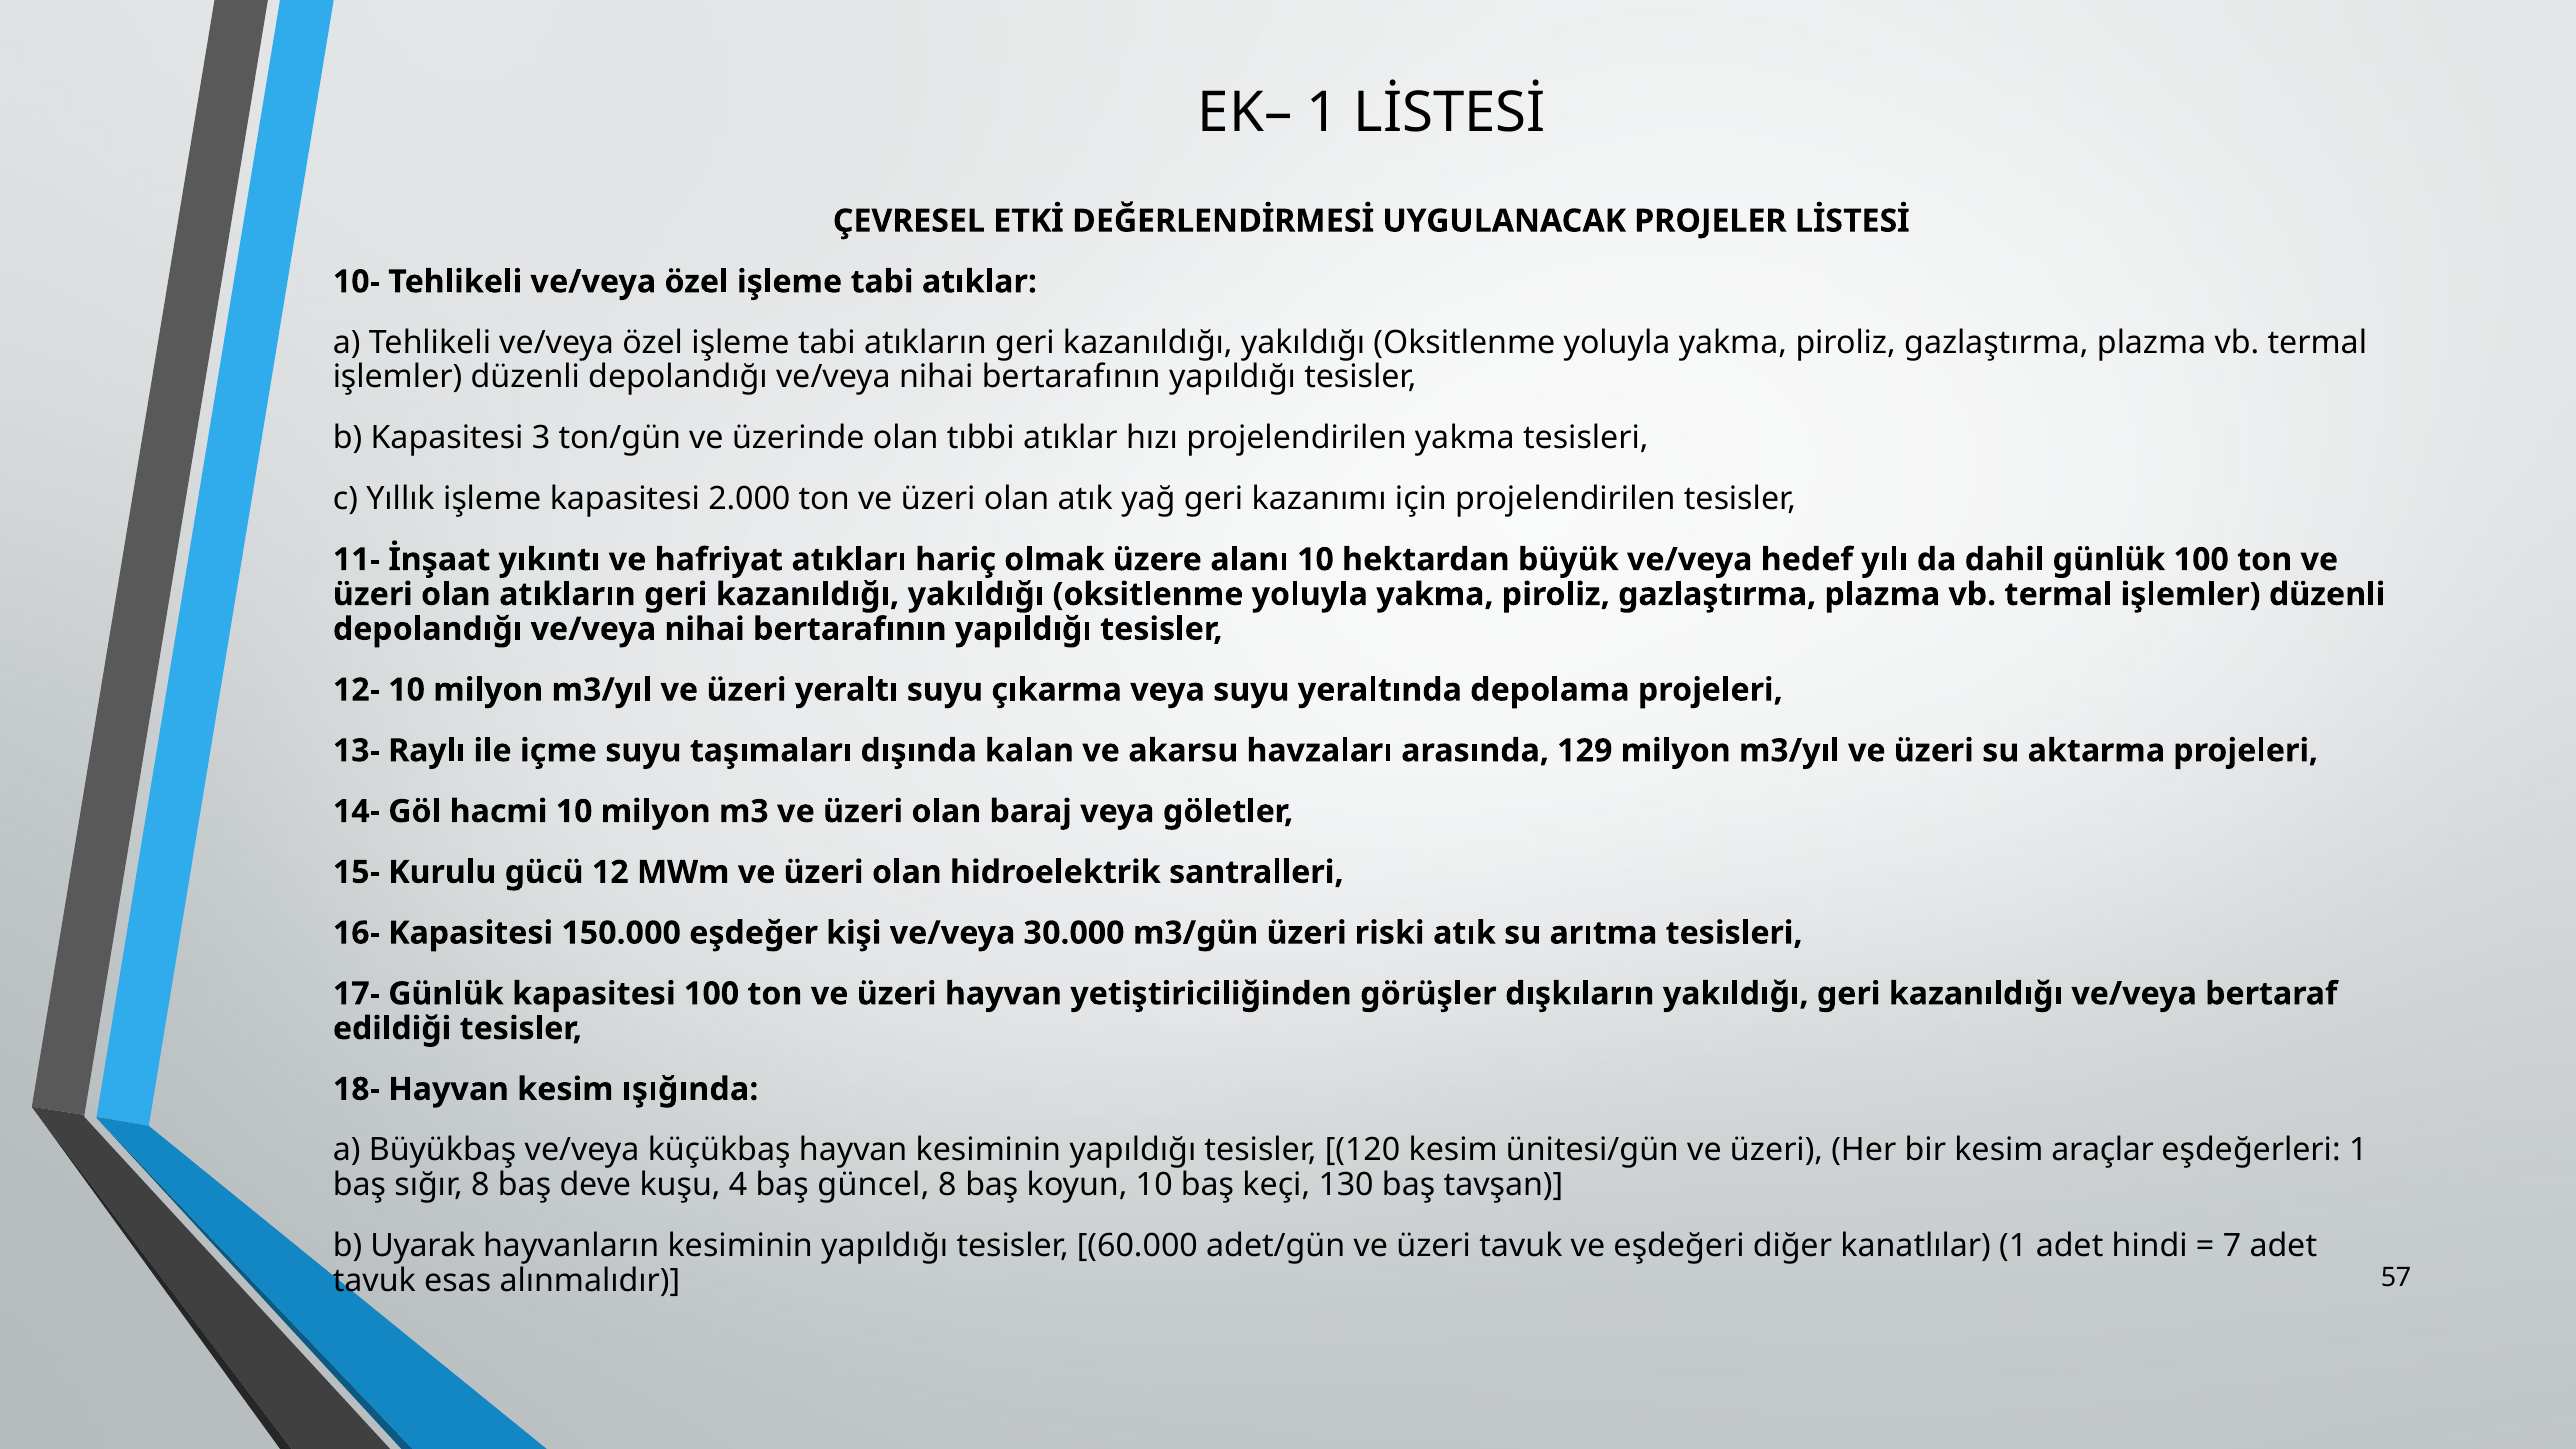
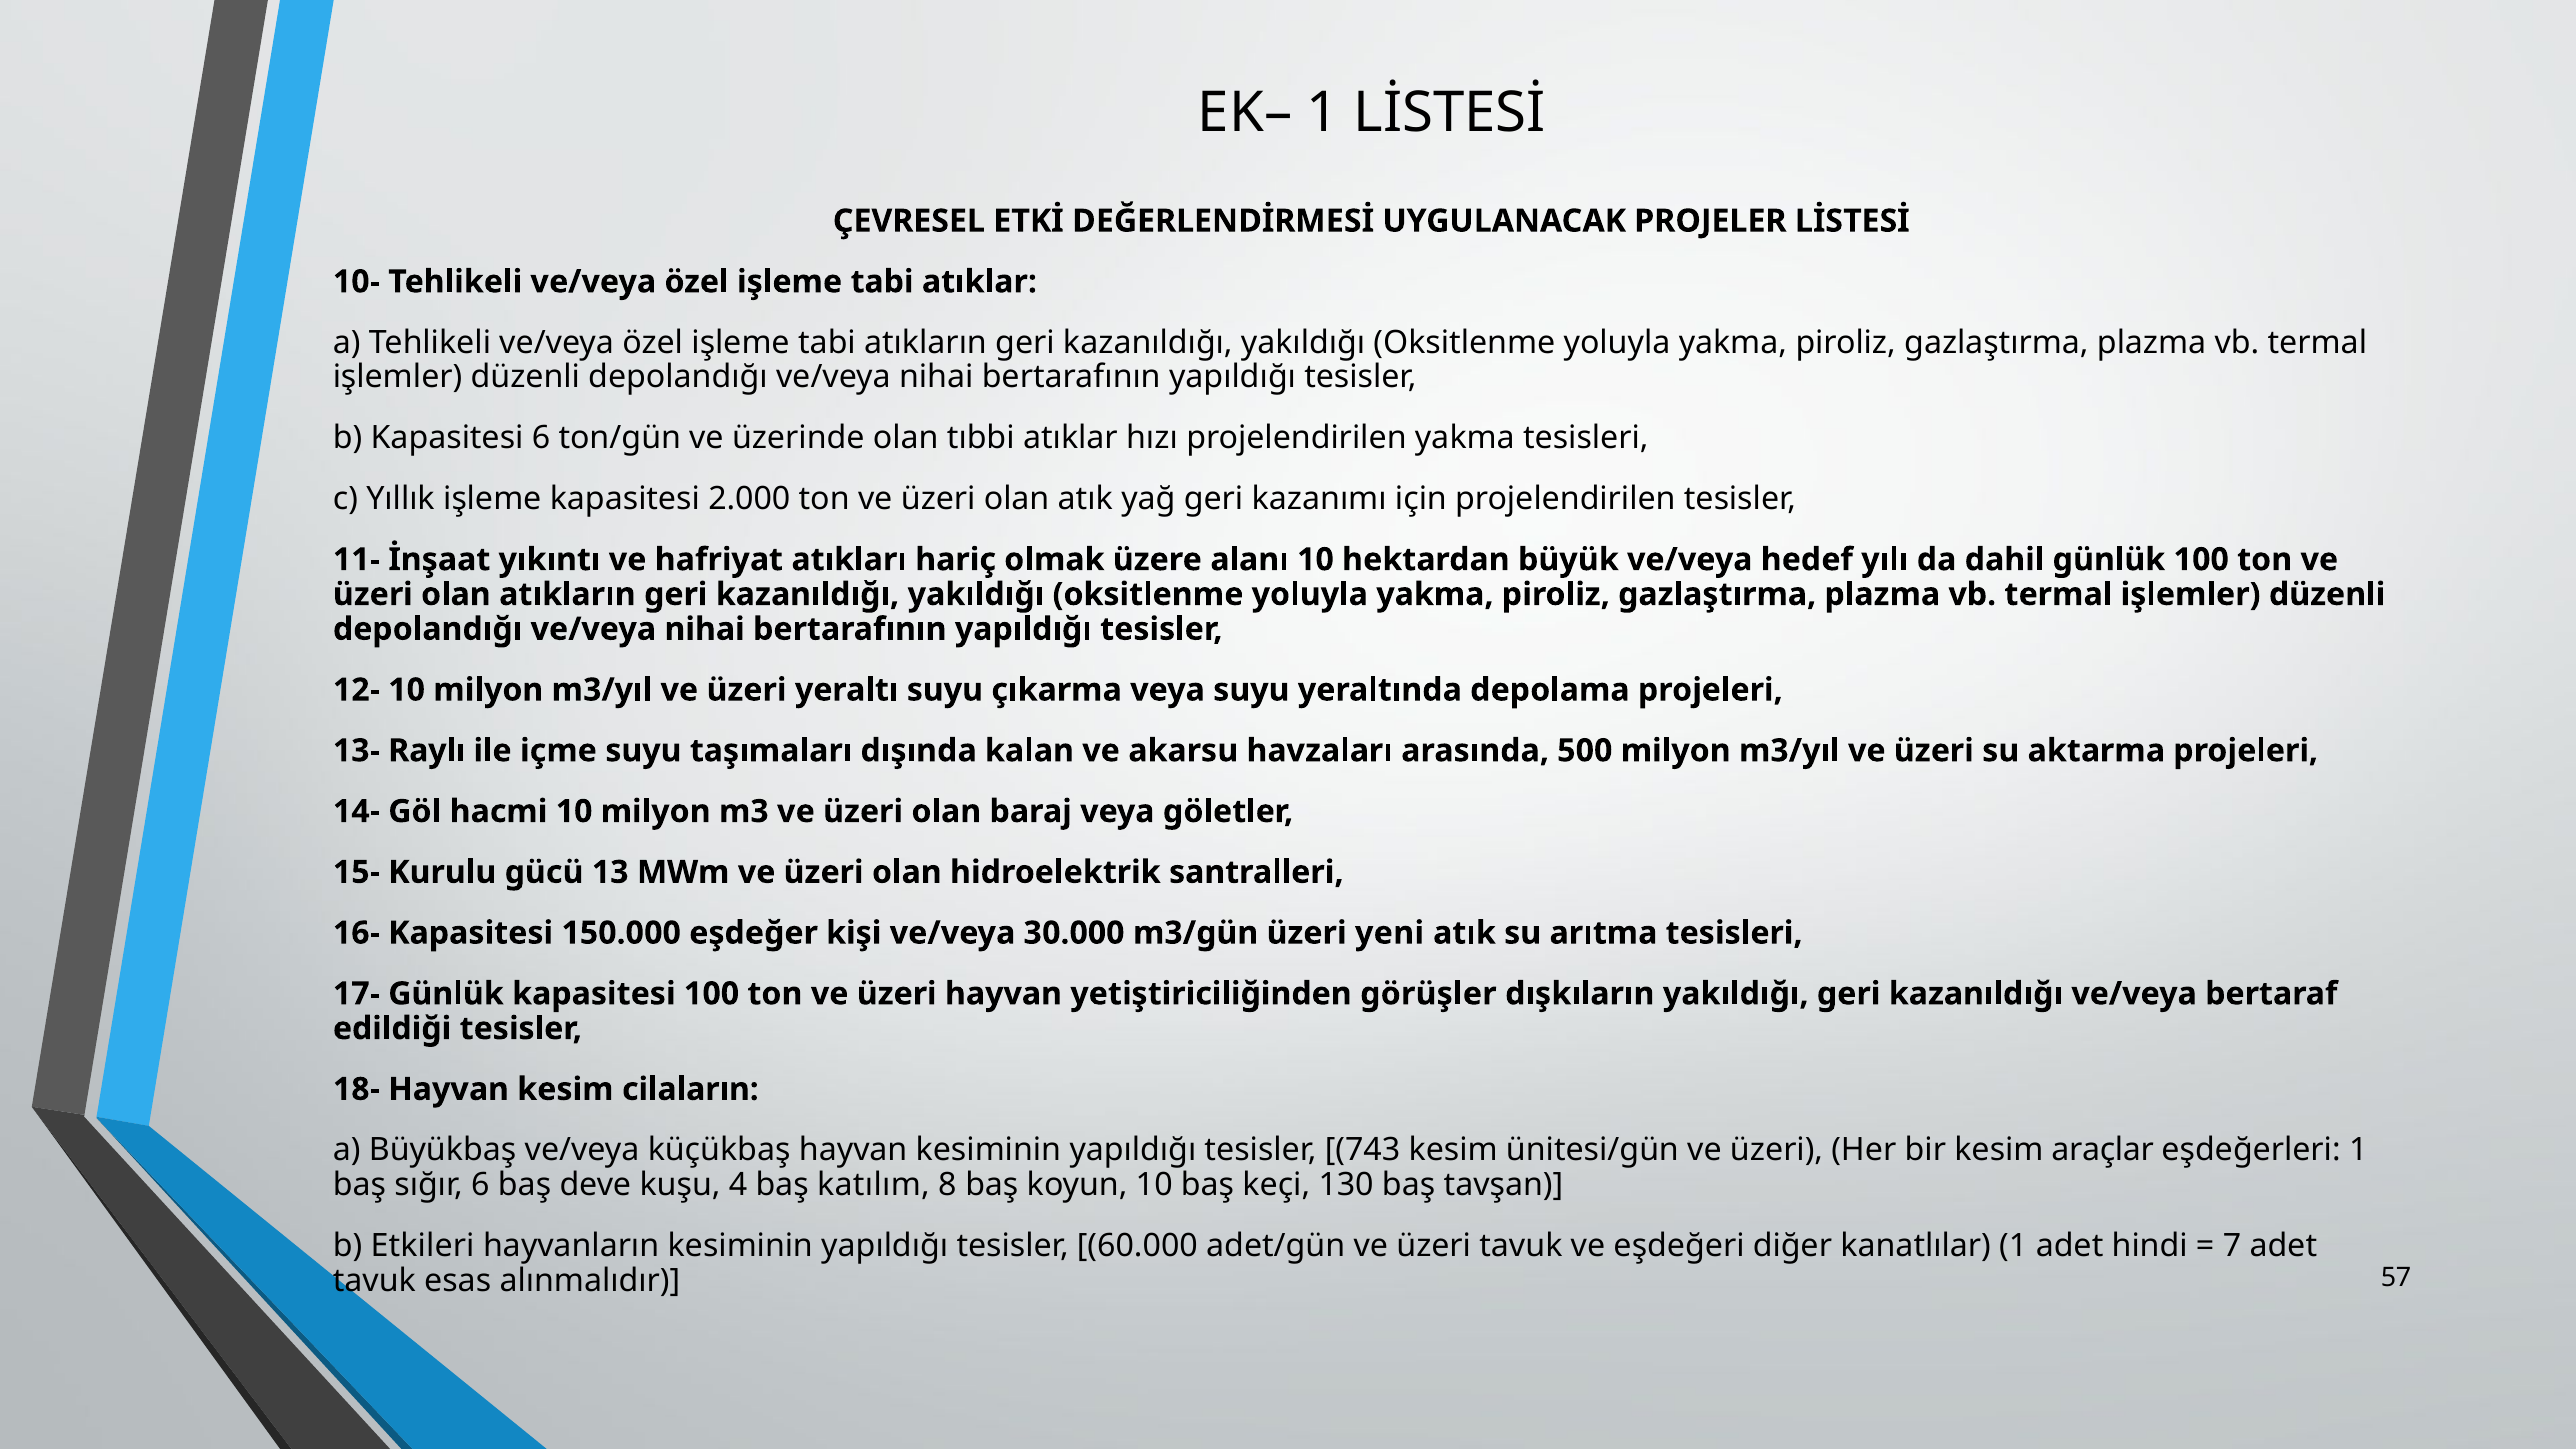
Kapasitesi 3: 3 -> 6 (541, 438)
129: 129 -> 500 (1585, 751)
12: 12 -> 13 (610, 872)
riski: riski -> yeni (1390, 933)
ışığında: ışığında -> cilaların (690, 1089)
120: 120 -> 743 (1363, 1150)
sığır 8: 8 -> 6 (480, 1185)
güncel: güncel -> katılım (873, 1185)
Uyarak: Uyarak -> Etkileri (423, 1246)
